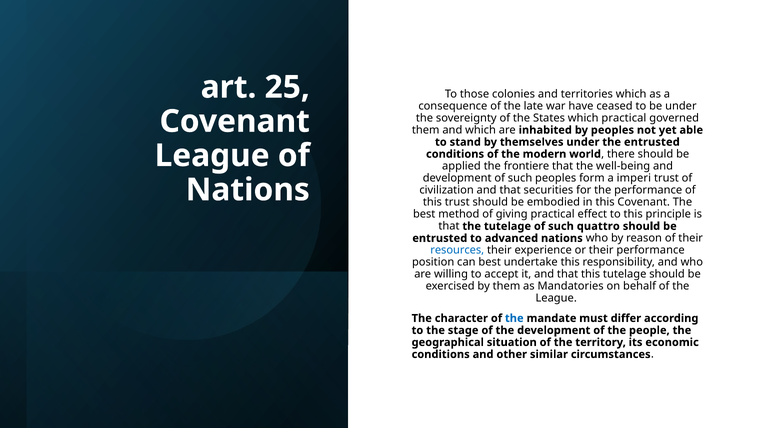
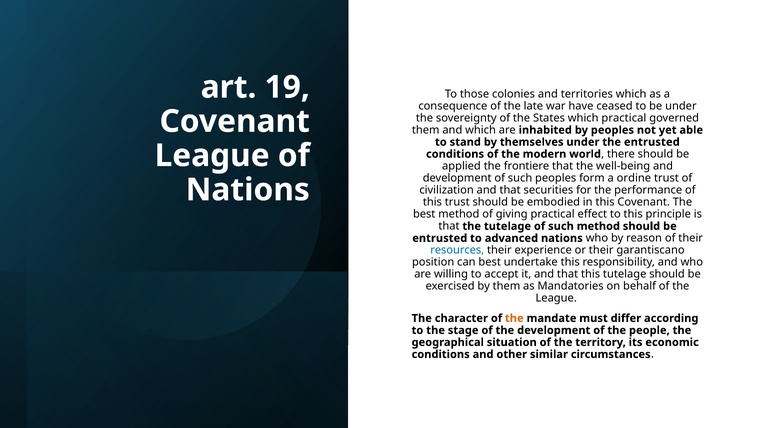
25: 25 -> 19 (287, 87)
imperi: imperi -> ordine (634, 178)
such quattro: quattro -> method (598, 226)
their performance: performance -> garantiscano (651, 250)
the colour: blue -> orange (514, 318)
